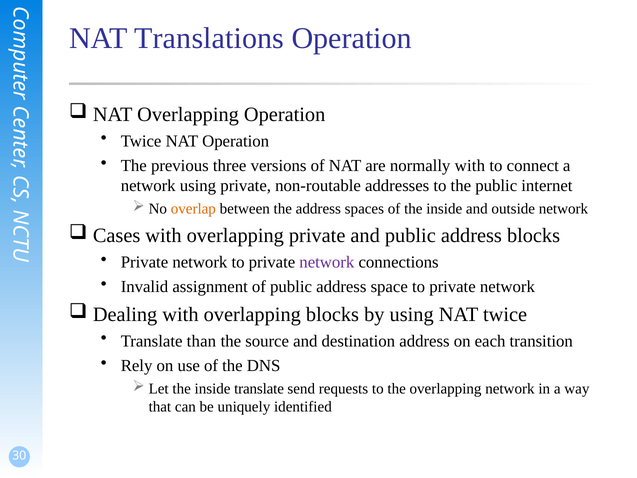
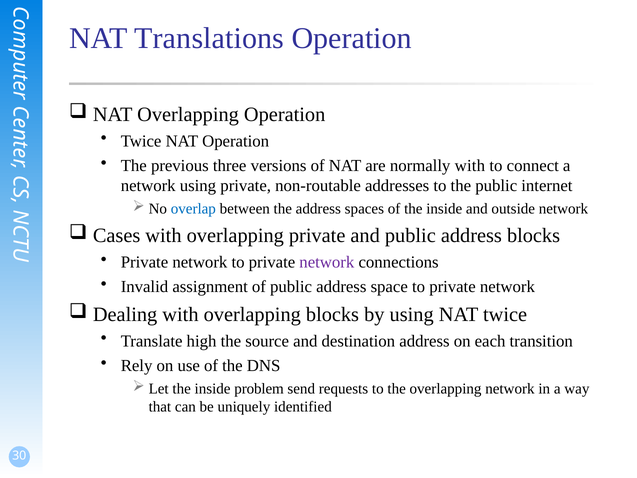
overlap colour: orange -> blue (193, 209)
than: than -> high (202, 341)
inside translate: translate -> problem (259, 388)
